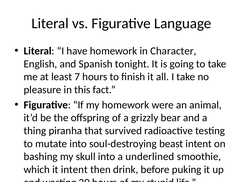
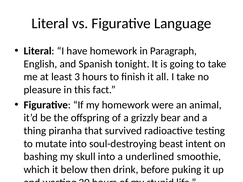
Character: Character -> Paragraph (173, 51)
7: 7 -> 3 (77, 77)
it intent: intent -> below (74, 170)
